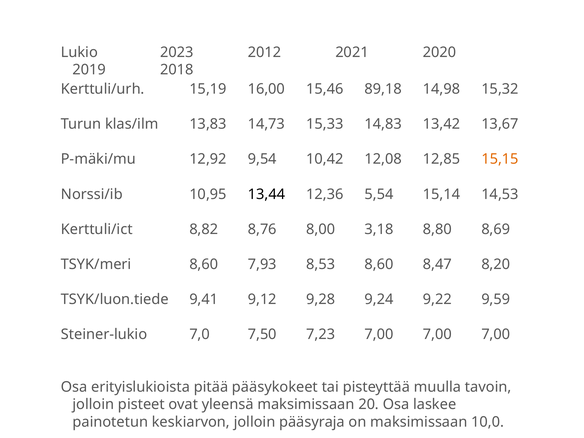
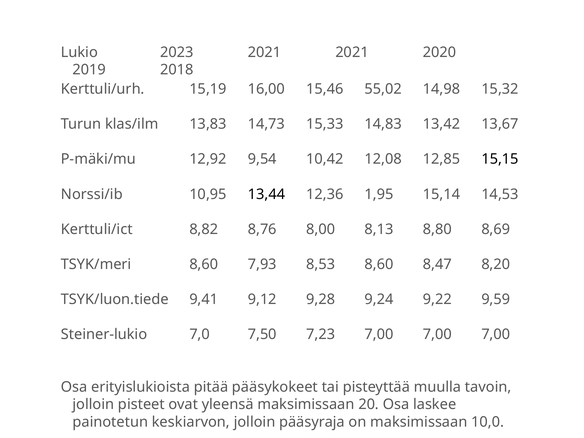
2023 2012: 2012 -> 2021 (264, 52)
89,18: 89,18 -> 55,02 (383, 89)
15,15 colour: orange -> black (500, 159)
5,54: 5,54 -> 1,95 (379, 194)
3,18: 3,18 -> 8,13 (379, 229)
